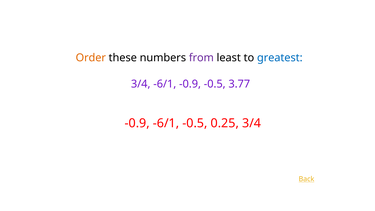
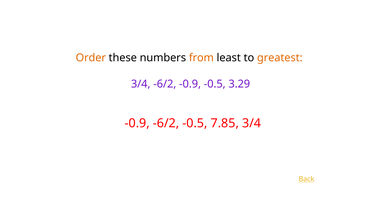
from colour: purple -> orange (201, 58)
greatest colour: blue -> orange (280, 58)
3/4 -6/1: -6/1 -> -6/2 (165, 84)
3.77: 3.77 -> 3.29 (239, 84)
-0.9 -6/1: -6/1 -> -6/2 (166, 123)
0.25: 0.25 -> 7.85 (225, 123)
